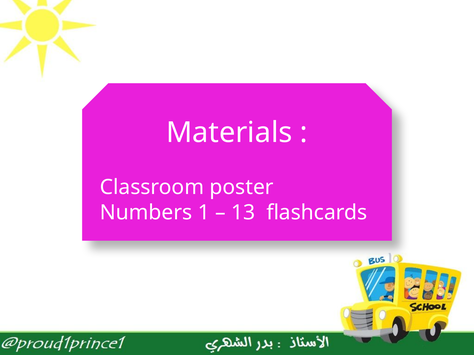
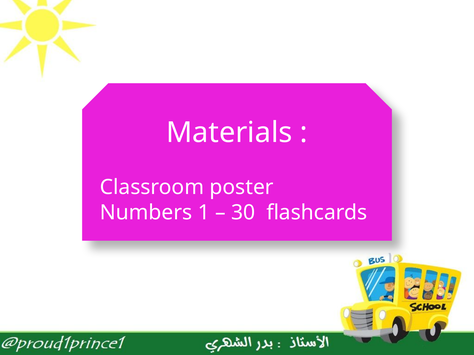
13: 13 -> 30 (243, 213)
